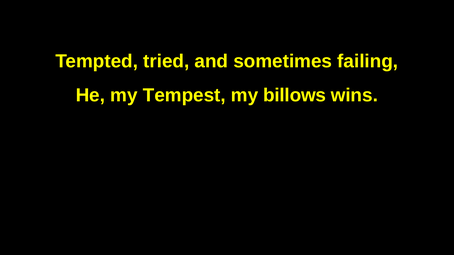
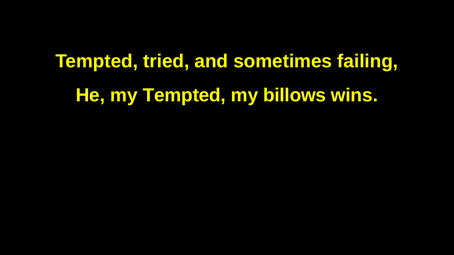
my Tempest: Tempest -> Tempted (184, 96)
